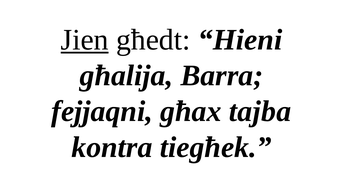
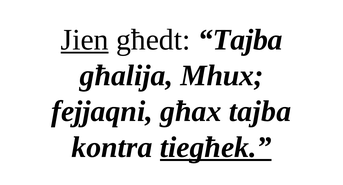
għedt Hieni: Hieni -> Tajba (240, 40)
Barra: Barra -> Mhux (222, 75)
tiegħek underline: none -> present (216, 147)
